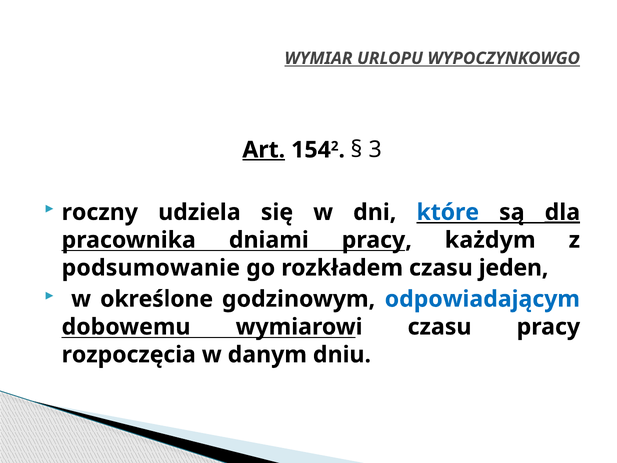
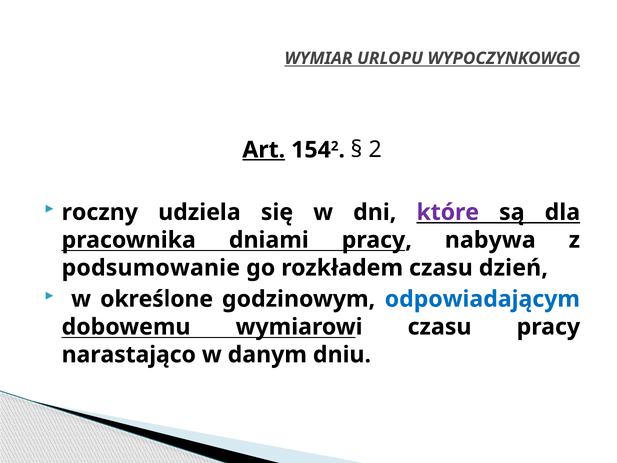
3: 3 -> 2 (375, 150)
które colour: blue -> purple (448, 212)
dla underline: present -> none (562, 212)
każdym: każdym -> nabywa (490, 240)
jeden: jeden -> dzień (513, 268)
rozpoczęcia: rozpoczęcia -> narastająco (129, 355)
